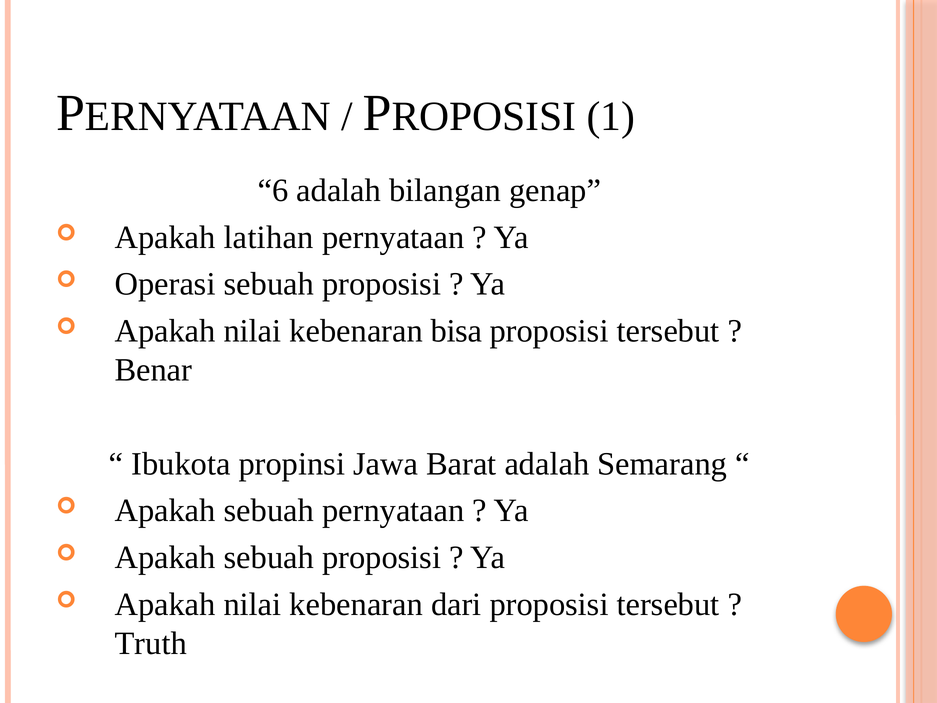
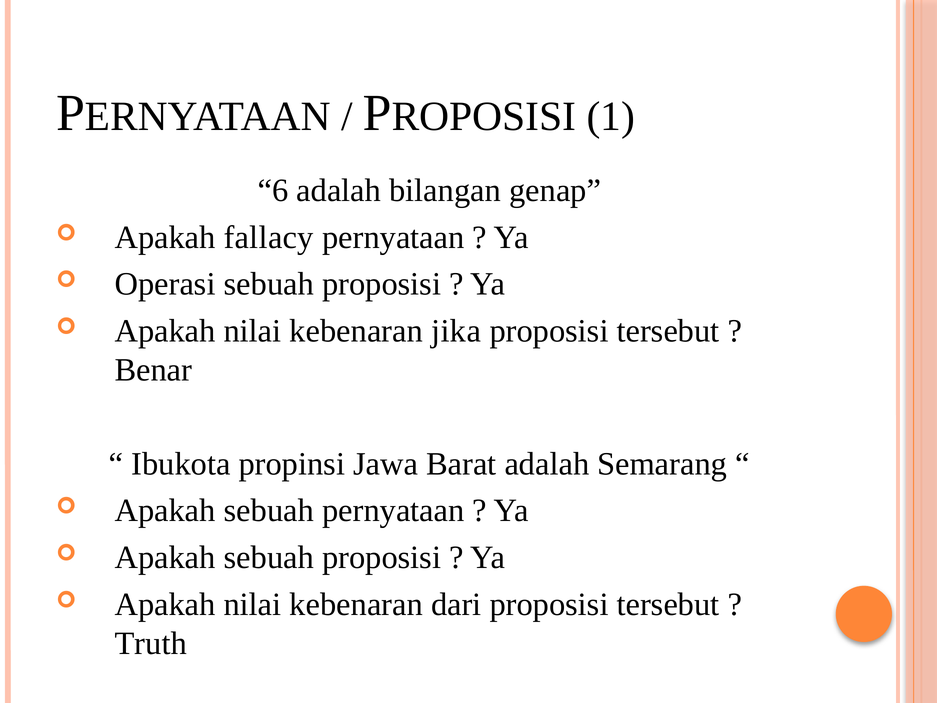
latihan: latihan -> fallacy (269, 237)
bisa: bisa -> jika (456, 331)
